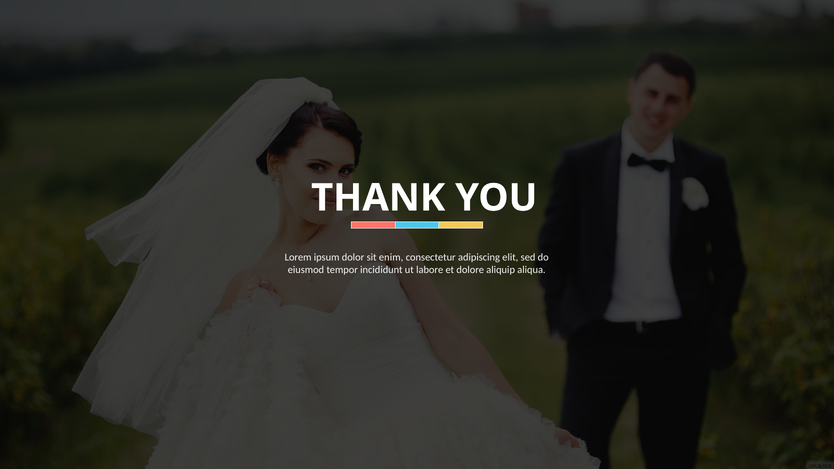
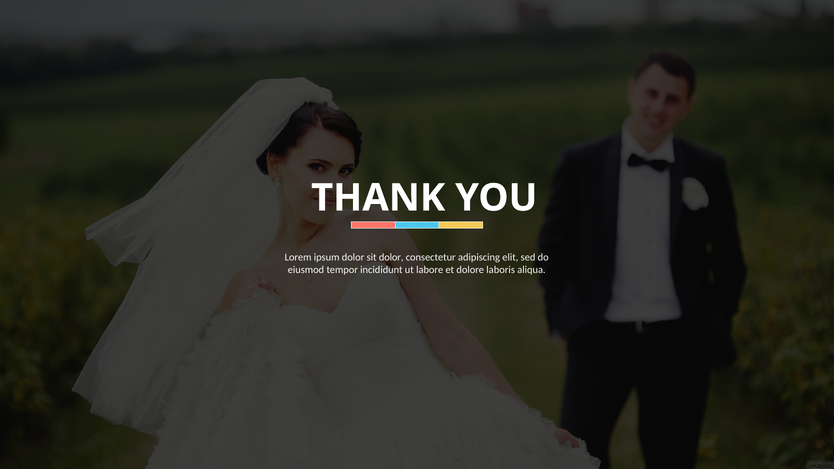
sit enim: enim -> dolor (391, 257)
aliquip: aliquip -> laboris (501, 270)
